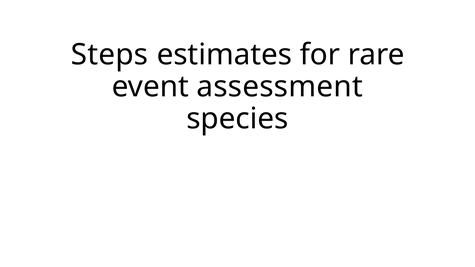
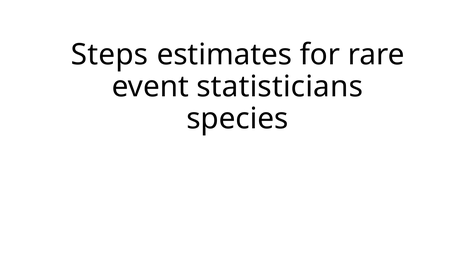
assessment: assessment -> statisticians (280, 87)
